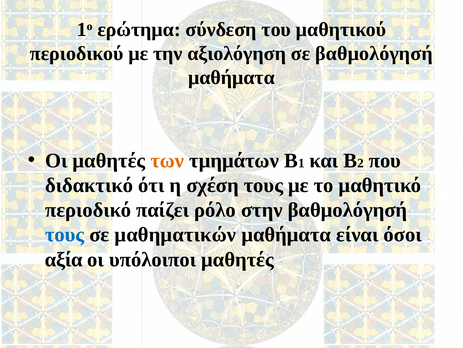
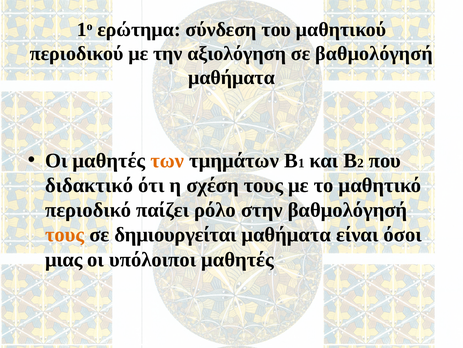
τους colour: blue -> orange (65, 234)
μαθηματικών: μαθηματικών -> δημιουργείται (176, 234)
αξία: αξία -> μιας (64, 259)
